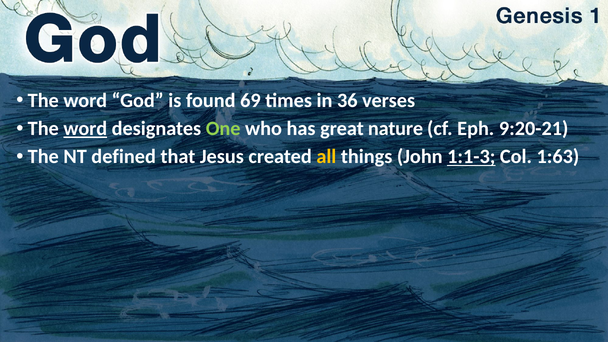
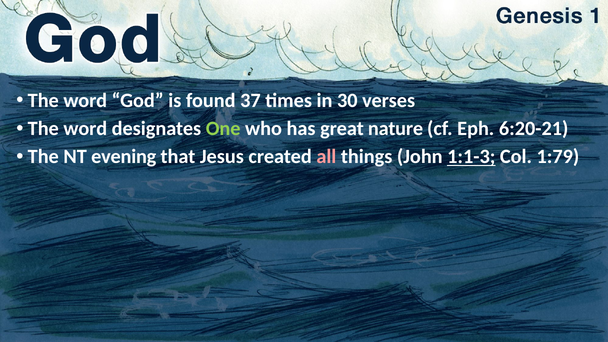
69: 69 -> 37 (250, 100)
36: 36 -> 30 (347, 100)
word underline: present -> none (85, 129)
9:20-21: 9:20-21 -> 6:20-21 (534, 129)
defined: defined -> evening (124, 157)
all colour: yellow -> pink (326, 157)
1:63: 1:63 -> 1:79 (558, 157)
